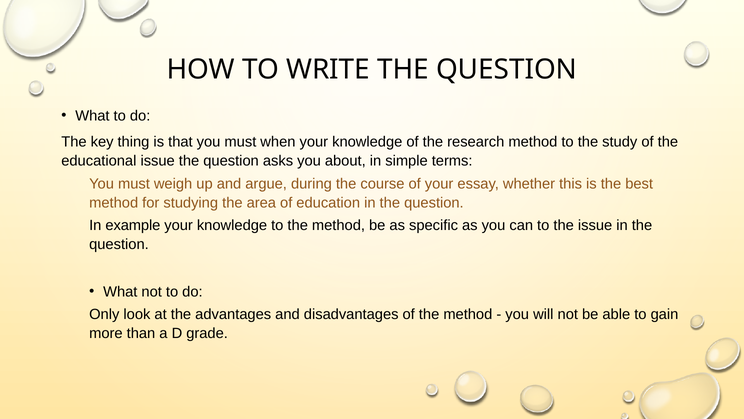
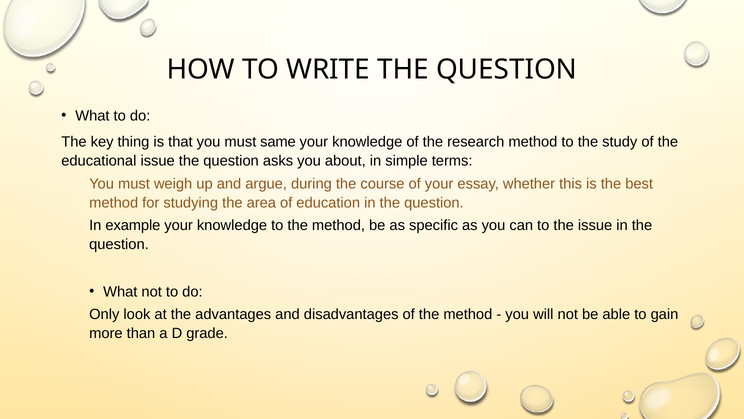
when: when -> same (278, 142)
